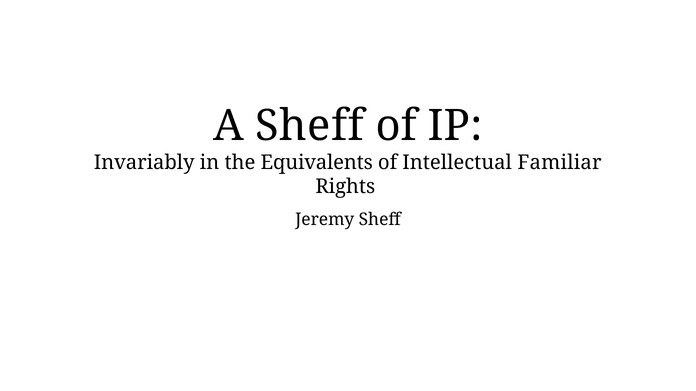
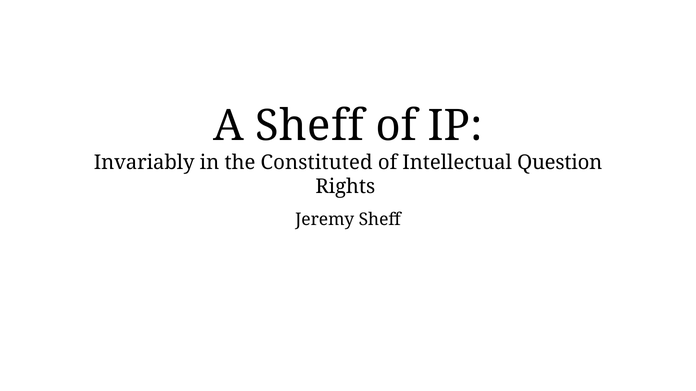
Equivalents: Equivalents -> Constituted (317, 163)
Familiar: Familiar -> Question (560, 163)
